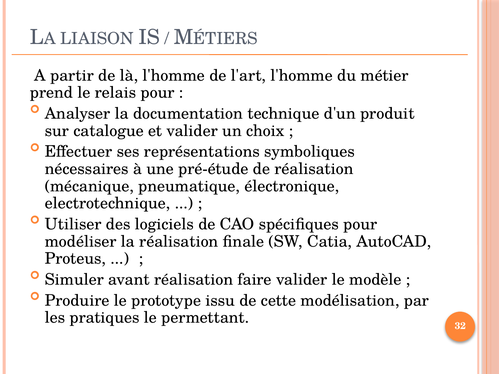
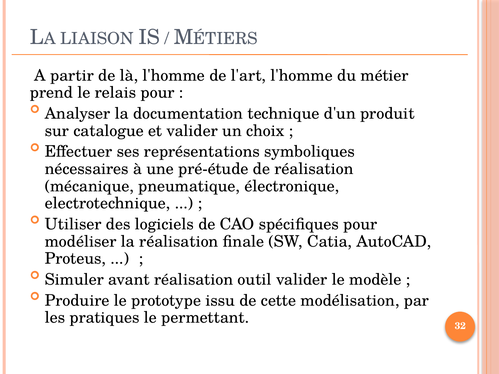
faire: faire -> outil (255, 280)
